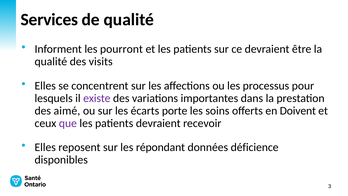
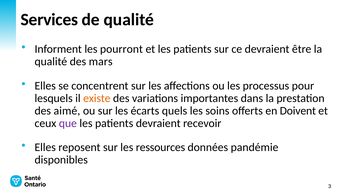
visits: visits -> mars (101, 62)
existe colour: purple -> orange (97, 98)
porte: porte -> quels (175, 111)
répondant: répondant -> ressources (161, 147)
déficience: déficience -> pandémie (255, 147)
